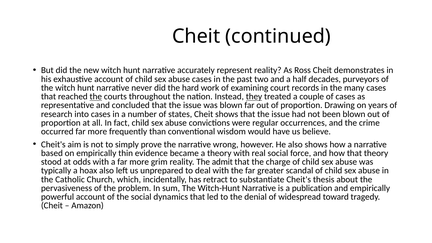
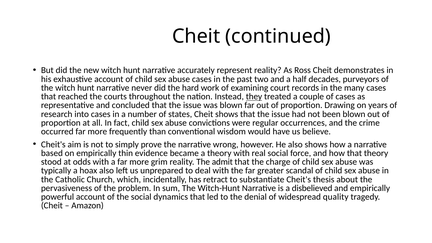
the underline: present -> none (96, 97)
publication: publication -> disbelieved (312, 188)
toward: toward -> quality (336, 197)
